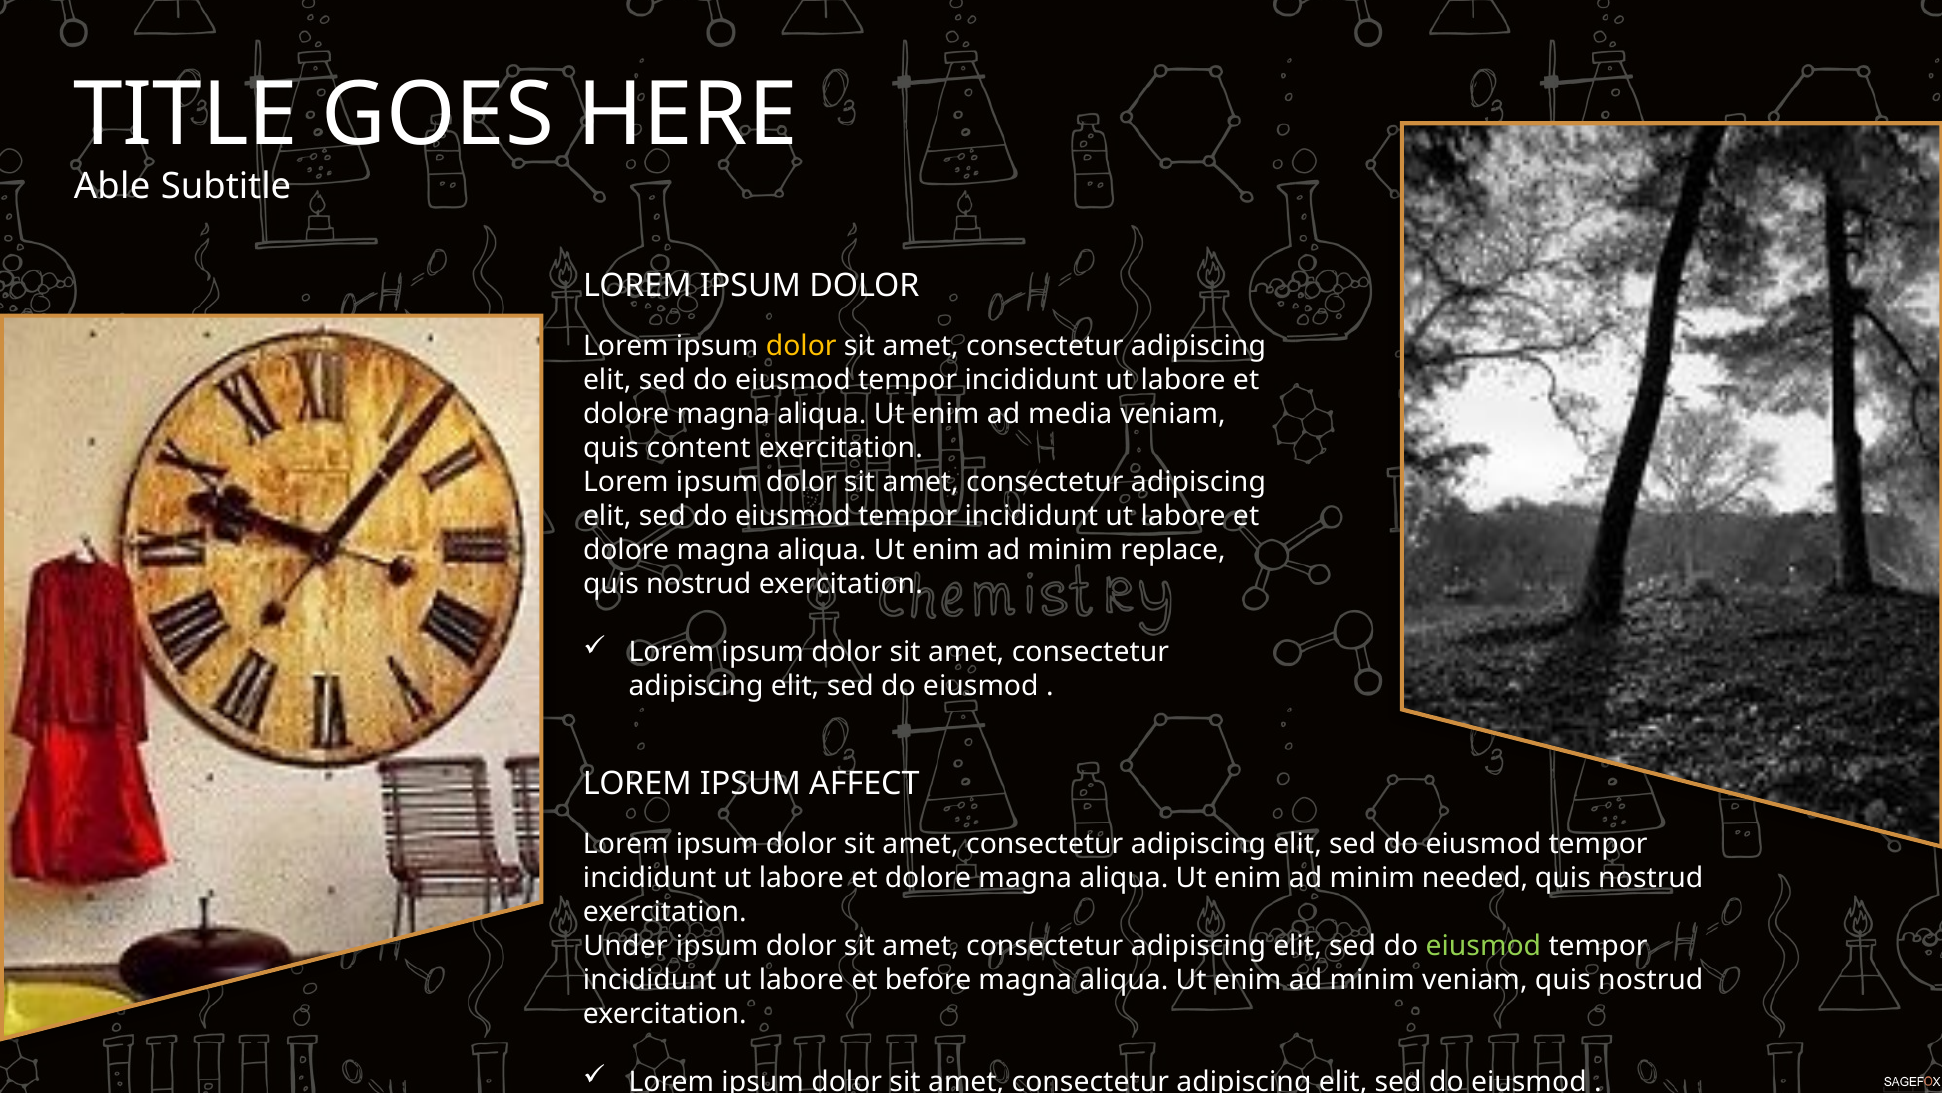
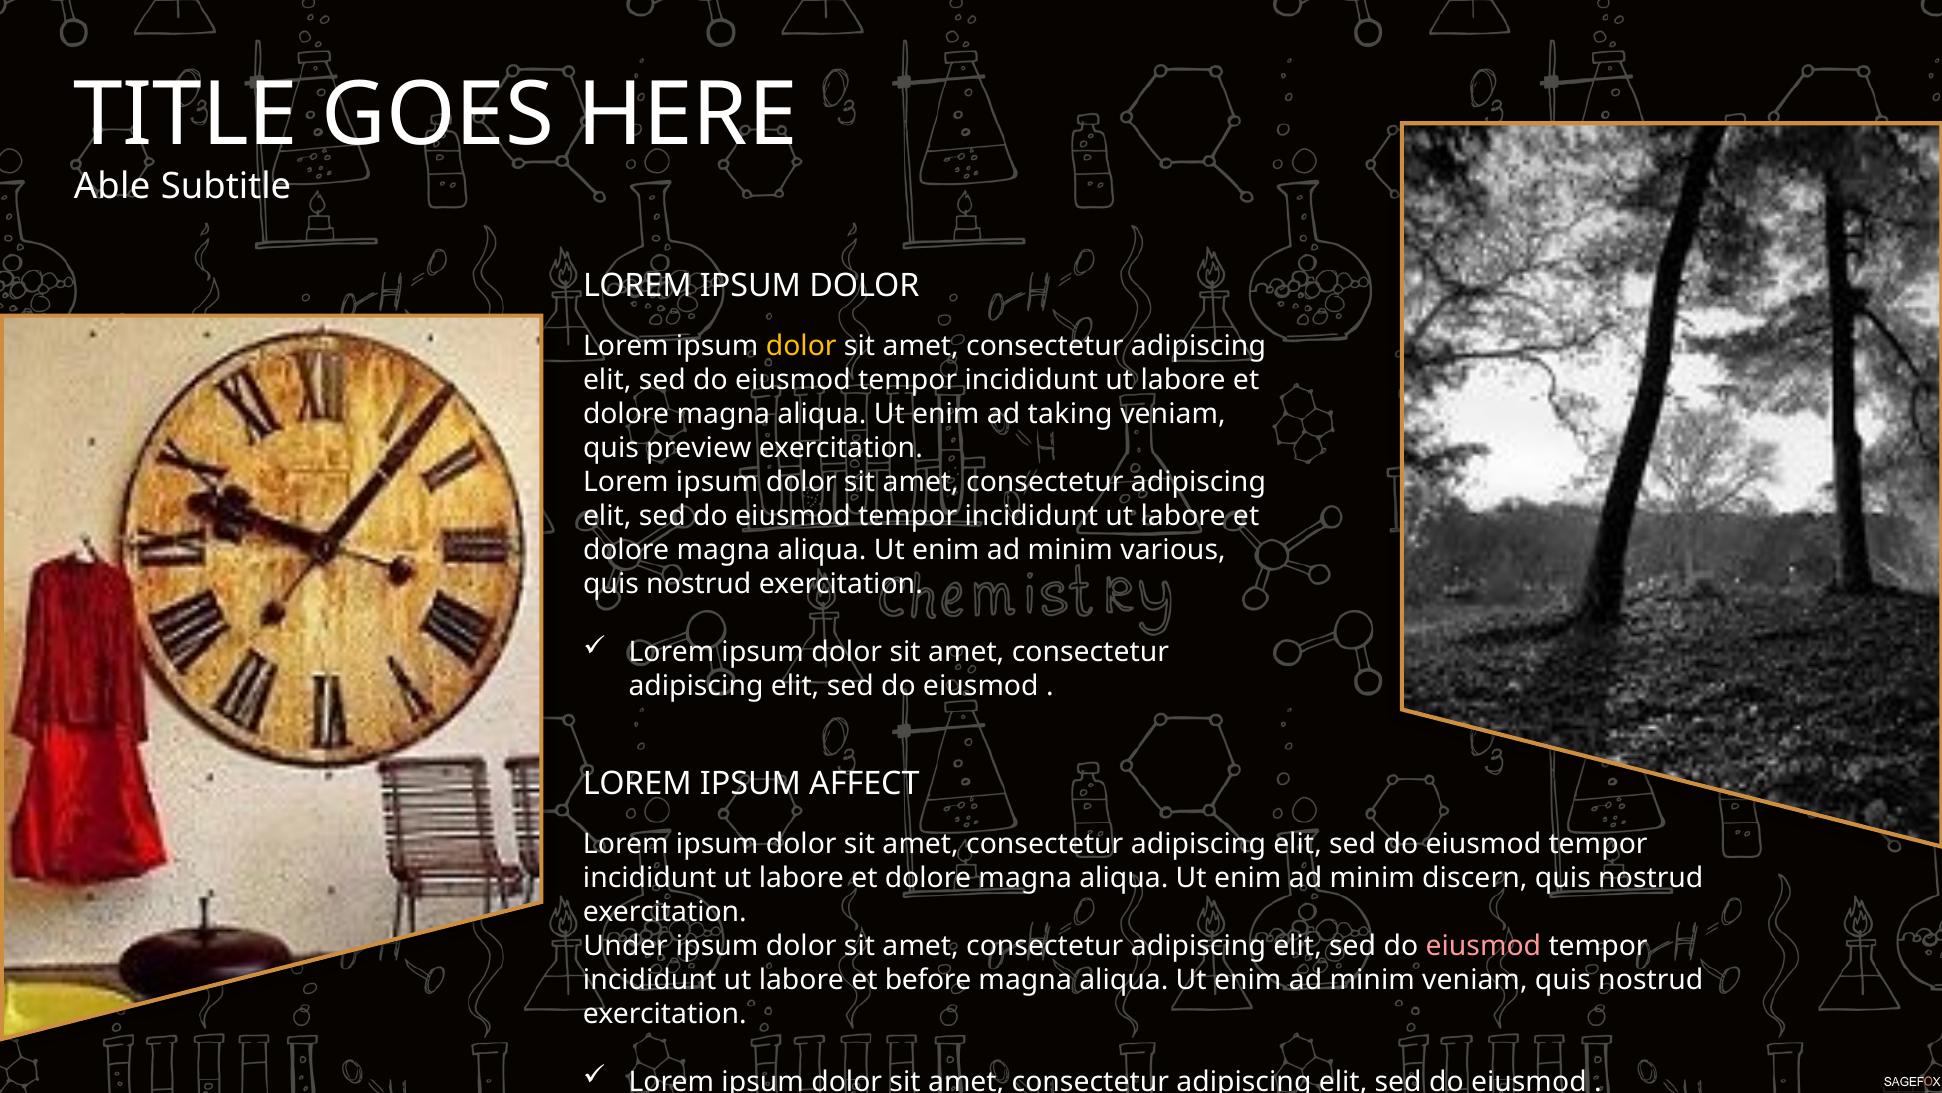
media: media -> taking (1070, 414)
content: content -> preview (699, 448)
replace: replace -> various (1173, 550)
needed: needed -> discern (1475, 877)
eiusmod colour: light green -> pink (1483, 945)
